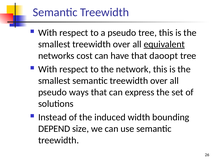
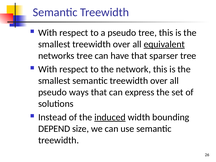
networks cost: cost -> tree (85, 56)
daoopt: daoopt -> sparser (164, 56)
induced underline: none -> present (110, 117)
